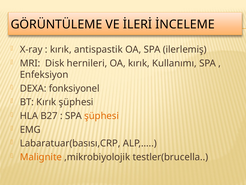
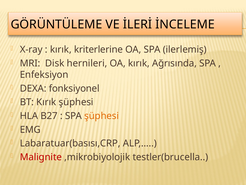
antispastik: antispastik -> kriterlerine (98, 49)
Kullanımı: Kullanımı -> Ağrısında (174, 63)
Malignite colour: orange -> red (41, 157)
